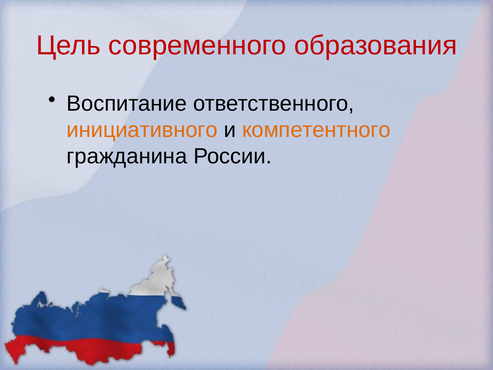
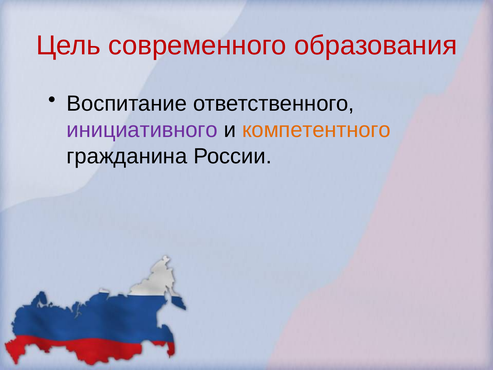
инициативного colour: orange -> purple (142, 130)
